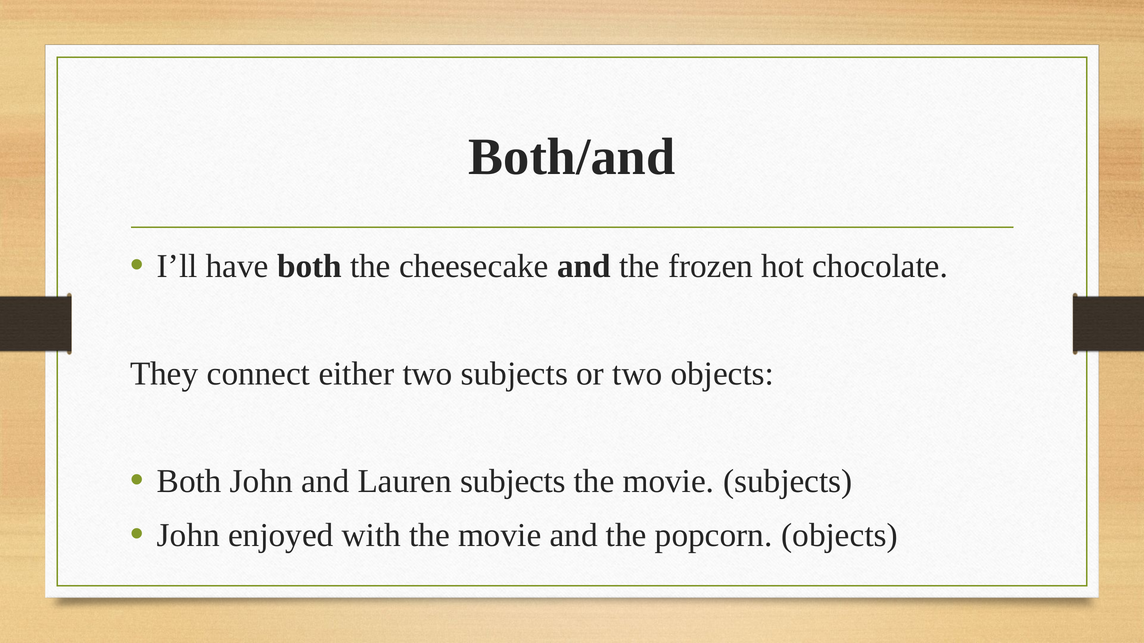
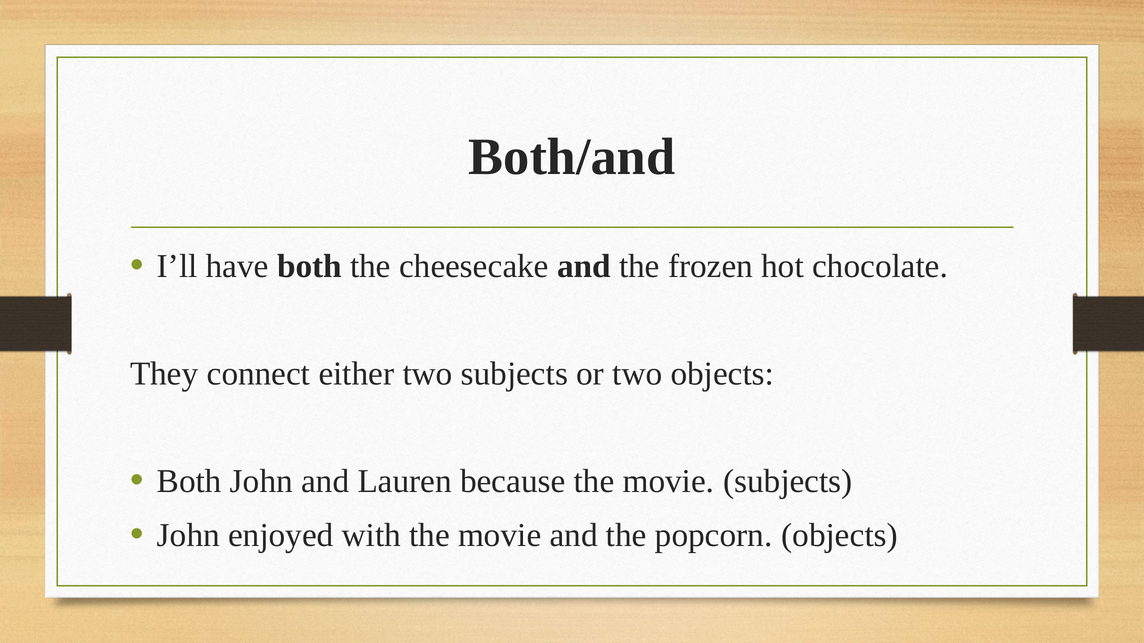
Lauren subjects: subjects -> because (513, 482)
